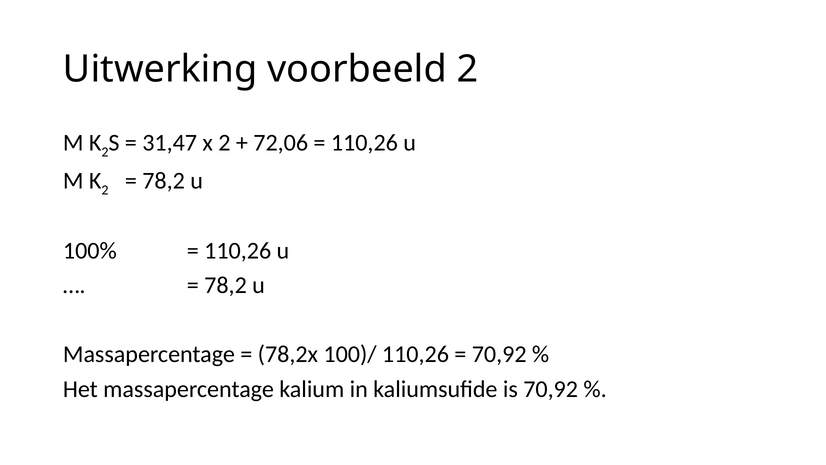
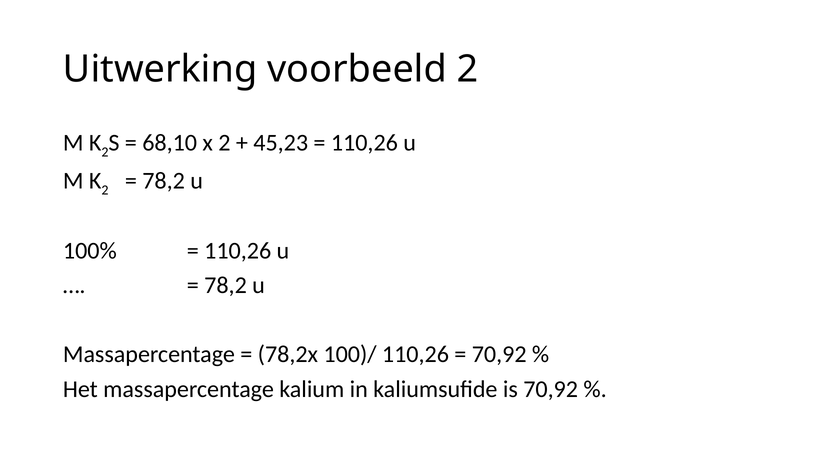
31,47: 31,47 -> 68,10 (170, 142)
72,06: 72,06 -> 45,23 (281, 142)
